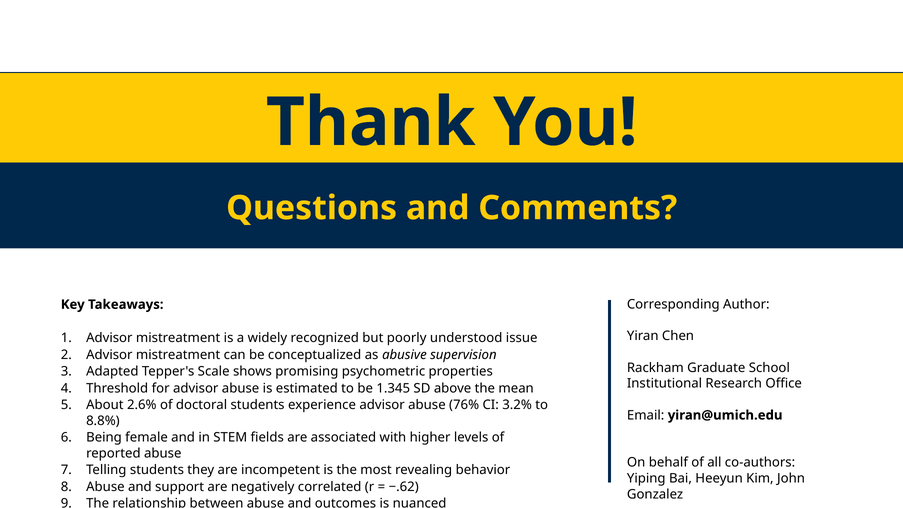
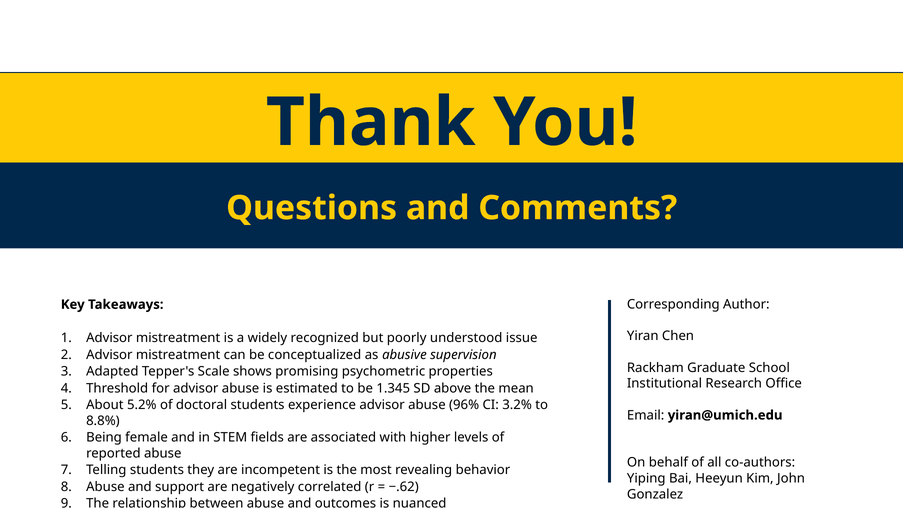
2.6%: 2.6% -> 5.2% (142, 405)
76%: 76% -> 96% (464, 405)
